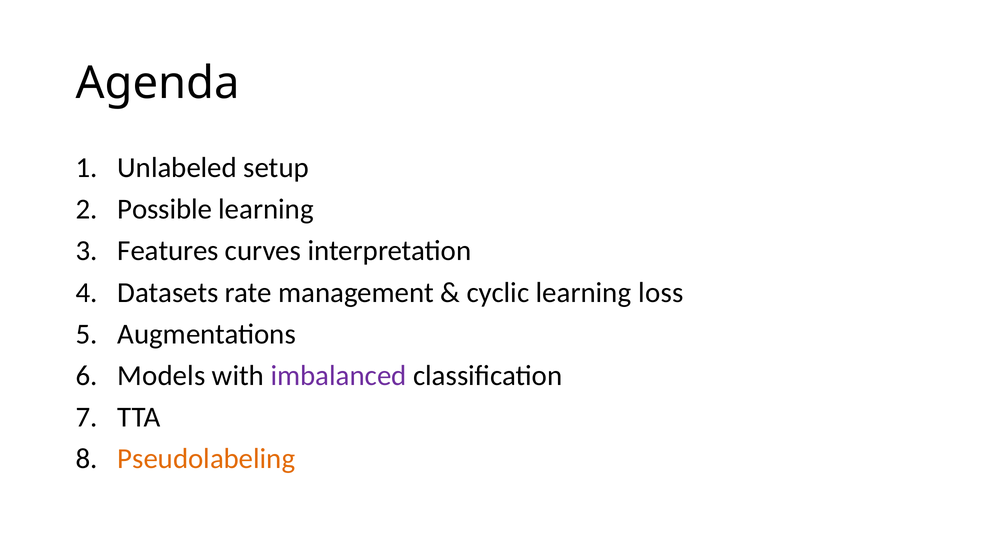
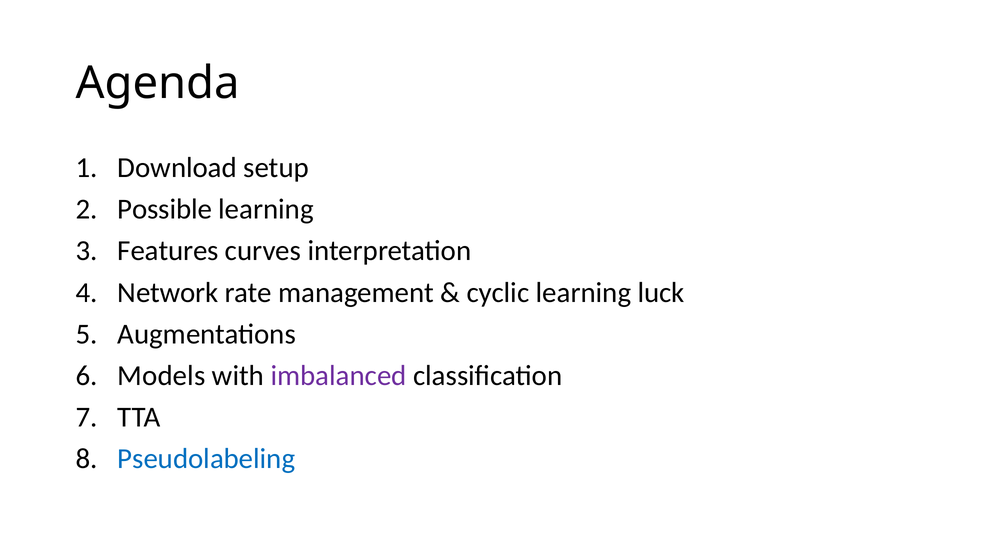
Unlabeled: Unlabeled -> Download (177, 168)
Datasets: Datasets -> Network (168, 292)
loss: loss -> luck (661, 292)
Pseudolabeling colour: orange -> blue (206, 459)
